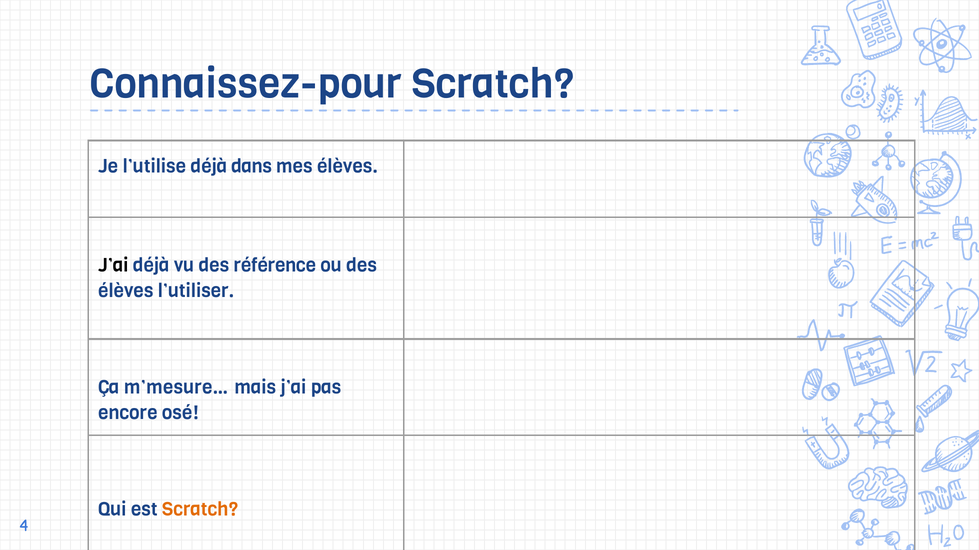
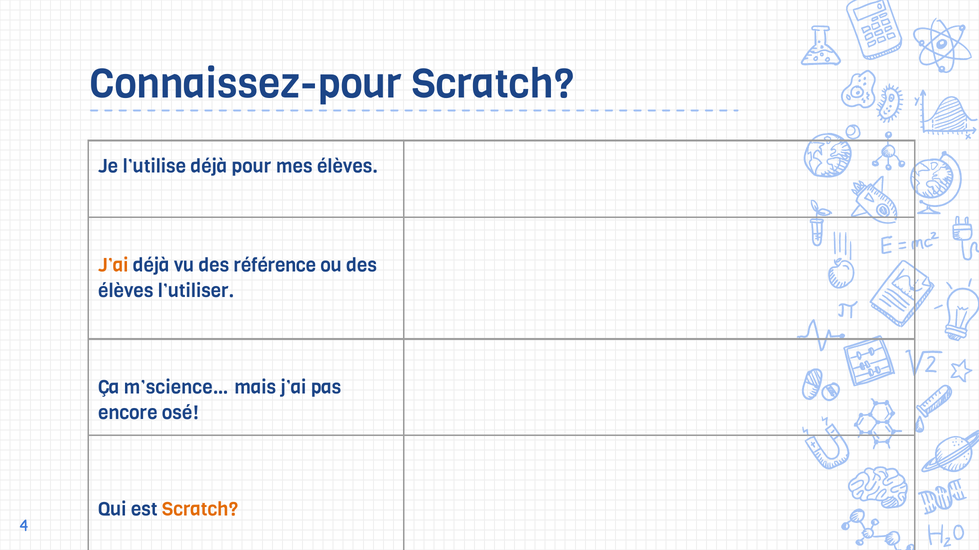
dans: dans -> pour (251, 167)
J’ai colour: black -> orange (113, 266)
m’mesure…: m’mesure… -> m’science… (177, 388)
